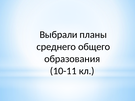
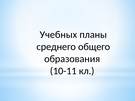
Выбрали: Выбрали -> Учебных (58, 35)
